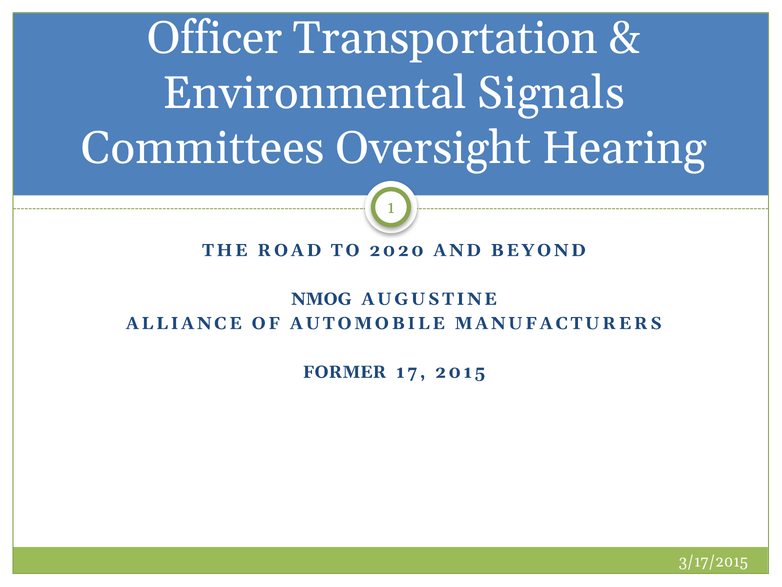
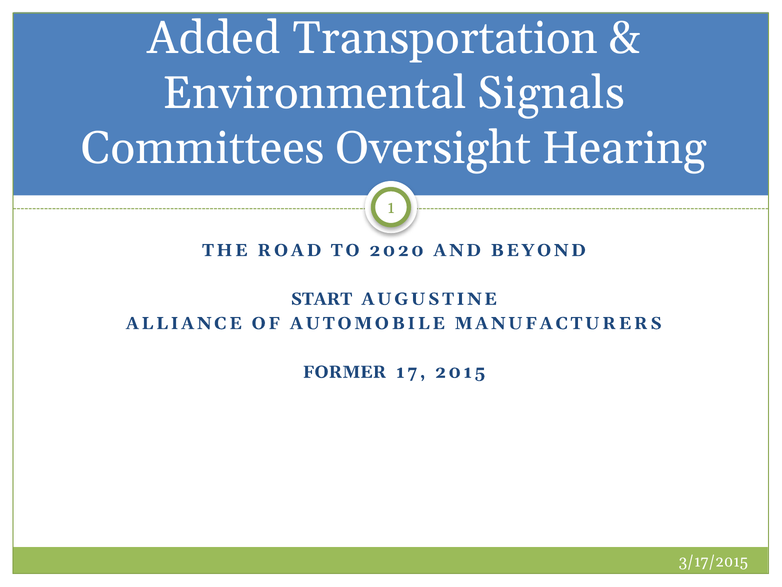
Officer: Officer -> Added (214, 38)
NMOG: NMOG -> START (322, 299)
